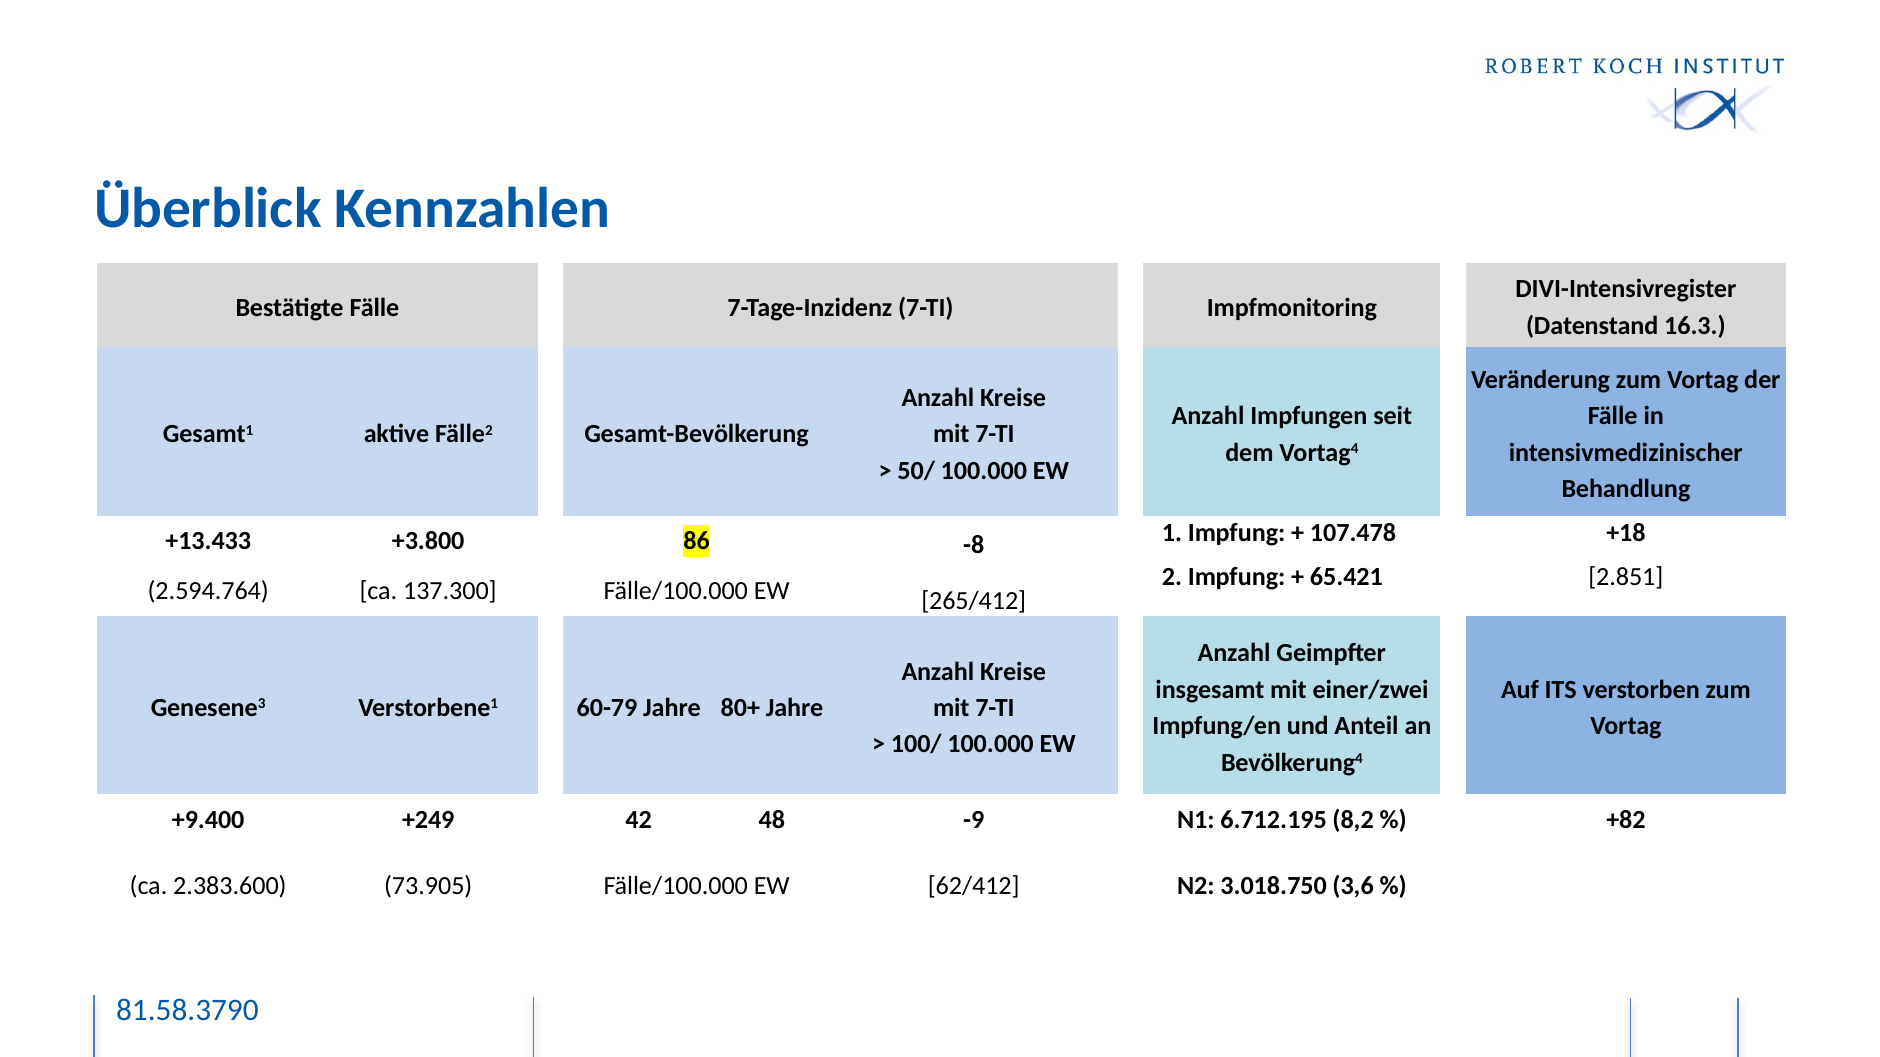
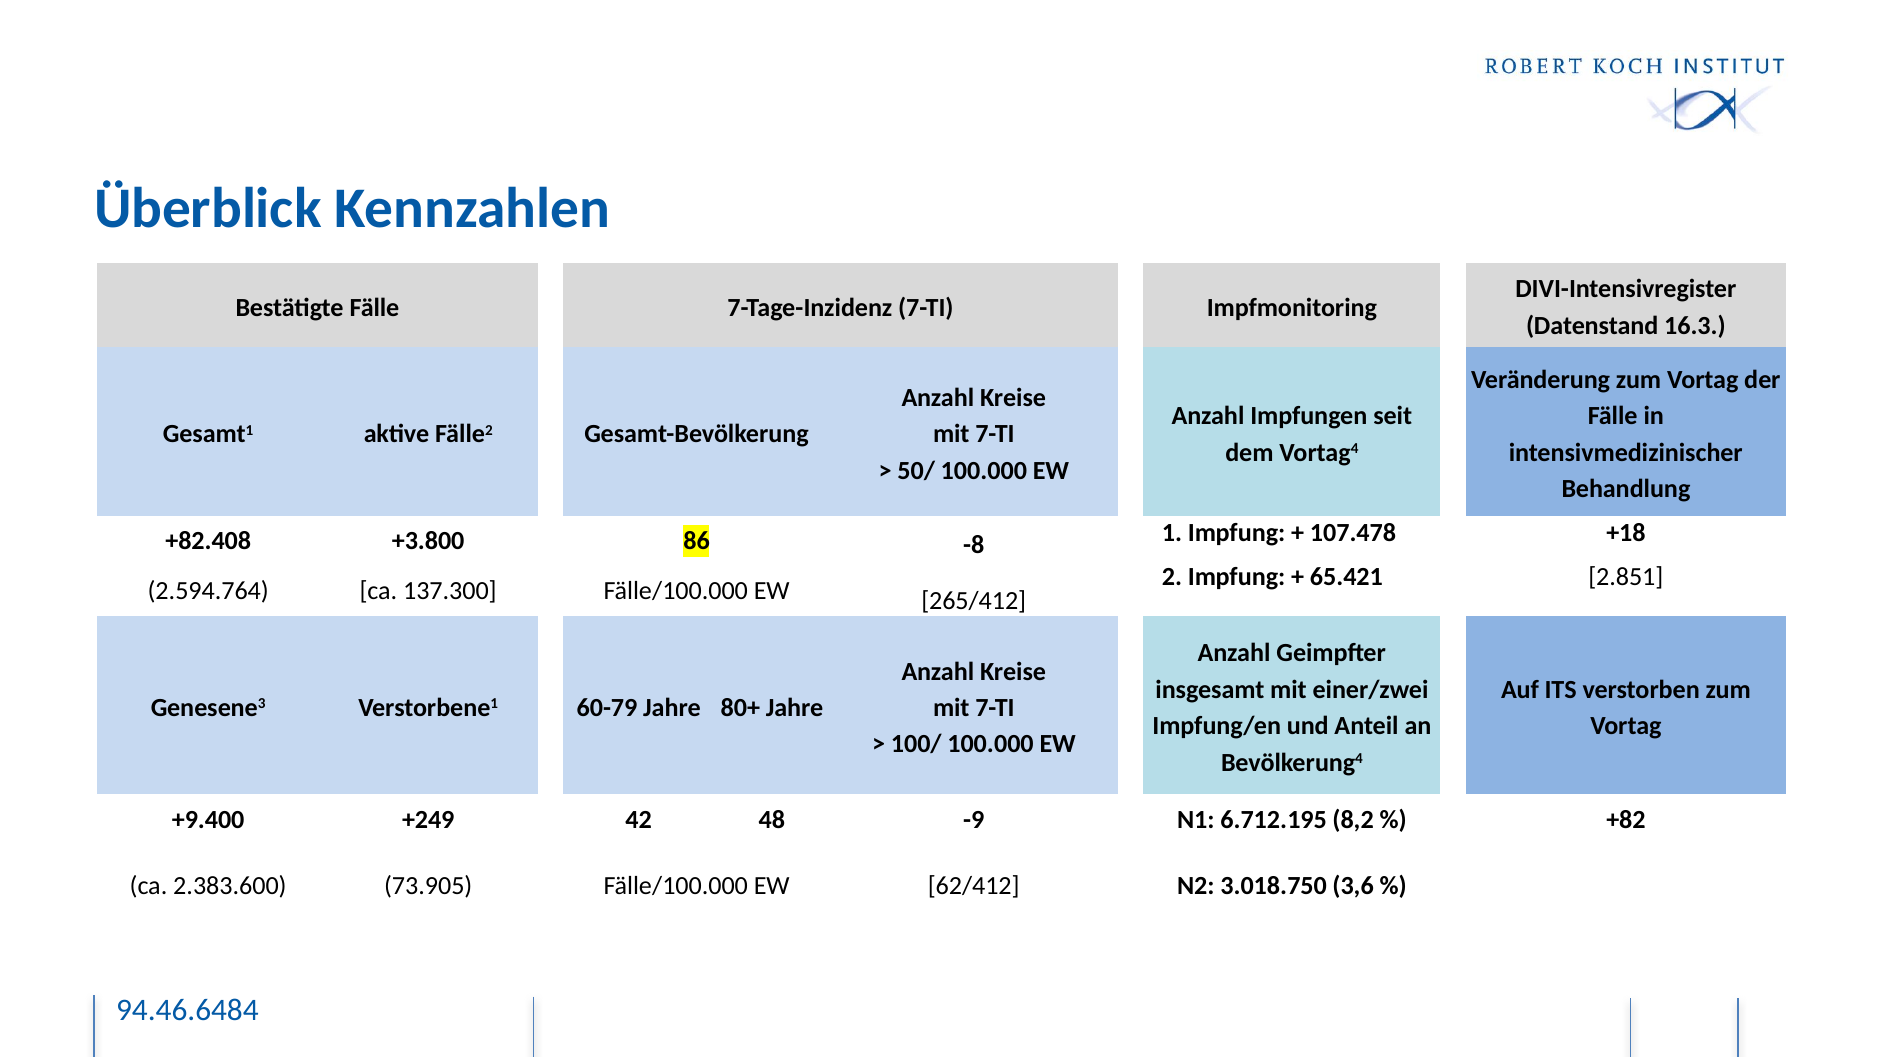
+13.433: +13.433 -> +82.408 (208, 541)
81.58.3790: 81.58.3790 -> 94.46.6484 (187, 1010)
